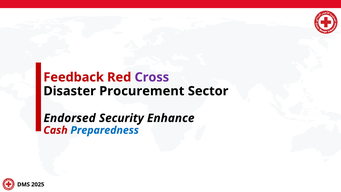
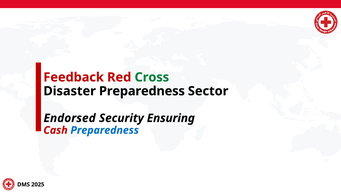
Cross colour: purple -> green (152, 77)
Disaster Procurement: Procurement -> Preparedness (142, 91)
Enhance: Enhance -> Ensuring (171, 118)
